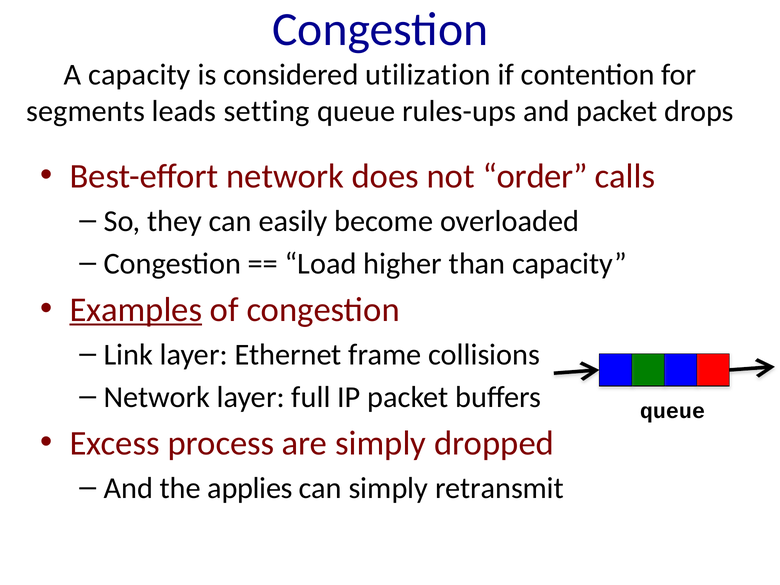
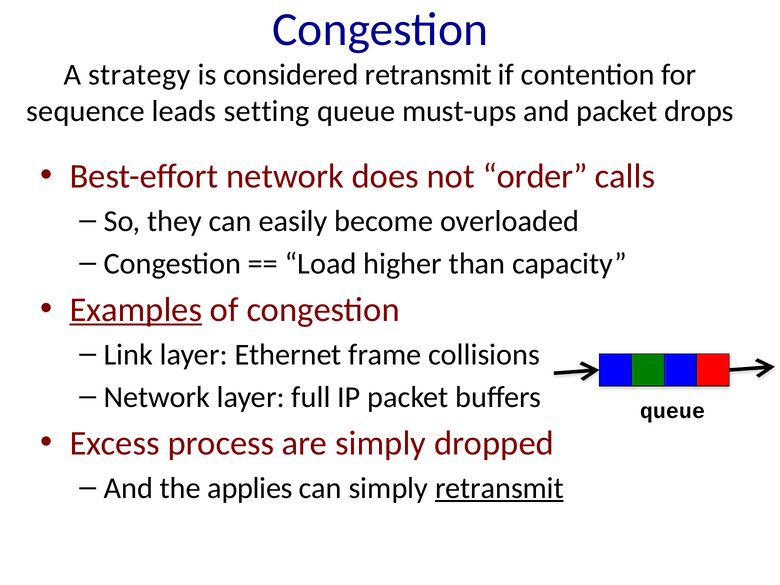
A capacity: capacity -> strategy (139, 75)
considered utilization: utilization -> retransmit (428, 75)
segments: segments -> sequence (86, 111)
rules-ups: rules-ups -> must-ups (459, 111)
retransmit underline: none -> present (499, 488)
